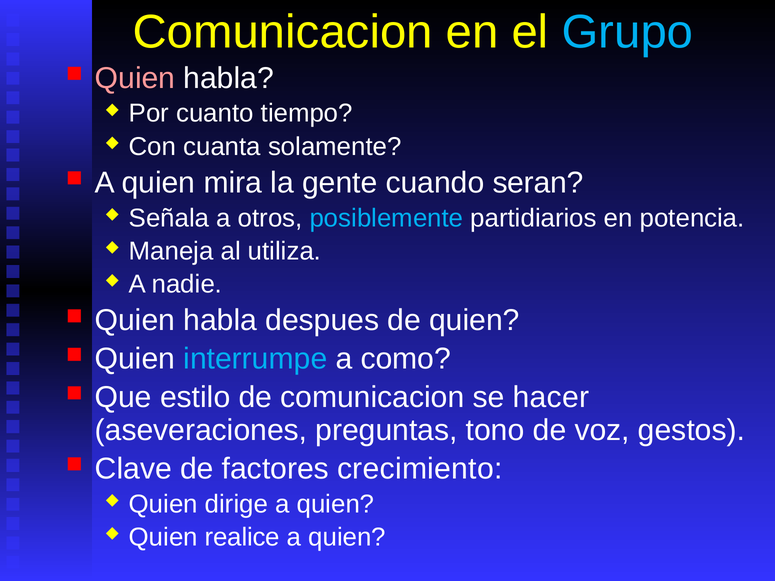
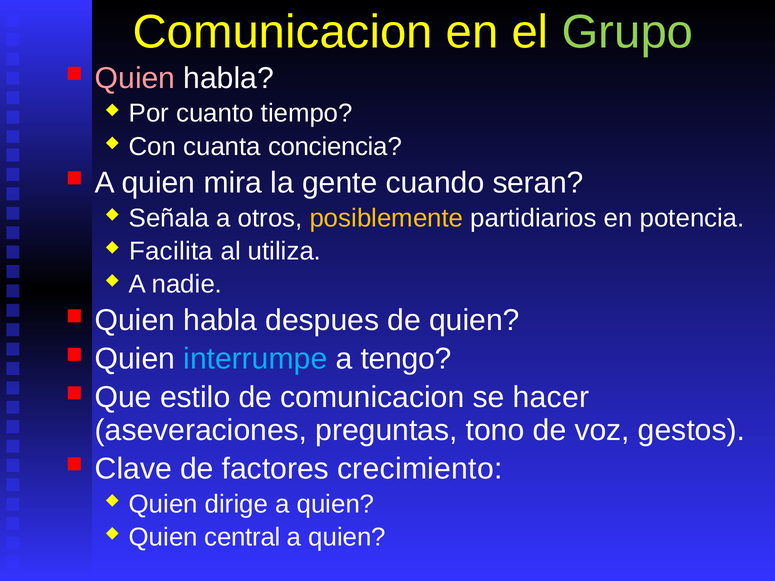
Grupo colour: light blue -> light green (627, 32)
solamente: solamente -> conciencia (335, 147)
posiblemente colour: light blue -> yellow (386, 218)
Maneja: Maneja -> Facilita (171, 251)
como: como -> tengo (406, 359)
realice: realice -> central (242, 537)
